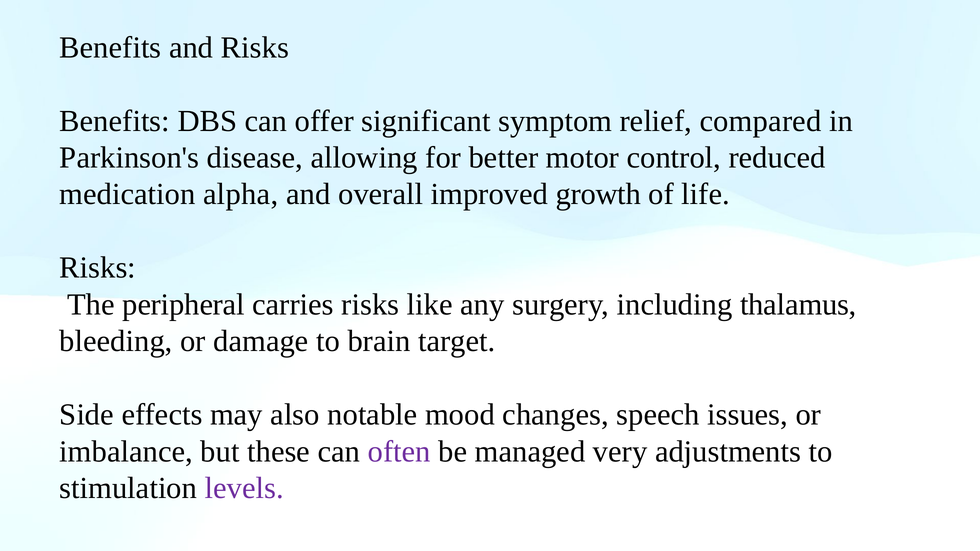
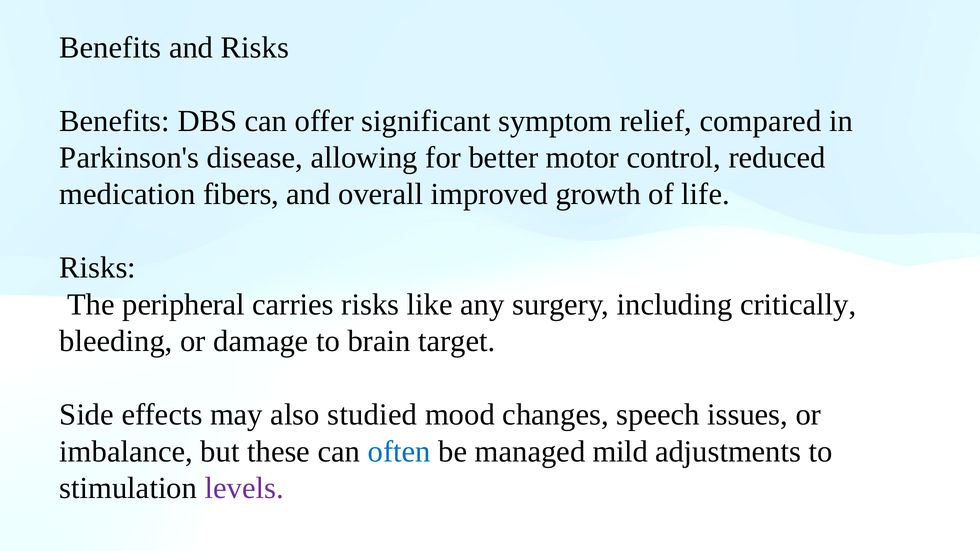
alpha: alpha -> fibers (241, 194)
thalamus: thalamus -> critically (798, 305)
notable: notable -> studied (372, 415)
often colour: purple -> blue (399, 452)
very: very -> mild (620, 452)
